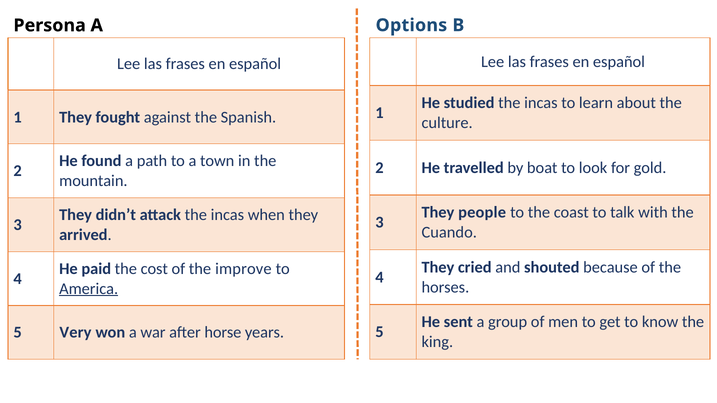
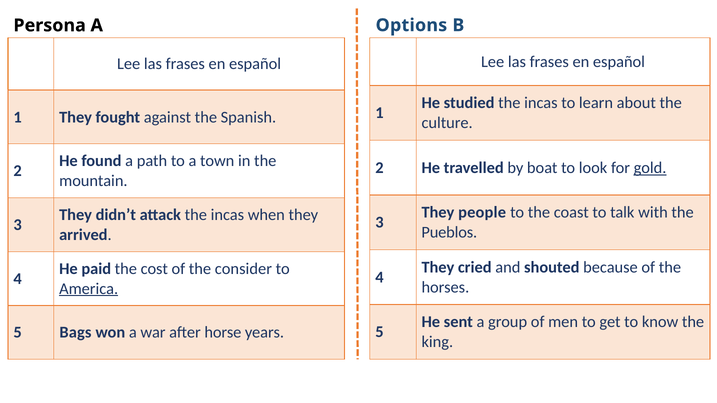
gold underline: none -> present (650, 168)
Cuando: Cuando -> Pueblos (449, 233)
improve: improve -> consider (243, 269)
Very: Very -> Bags (75, 333)
